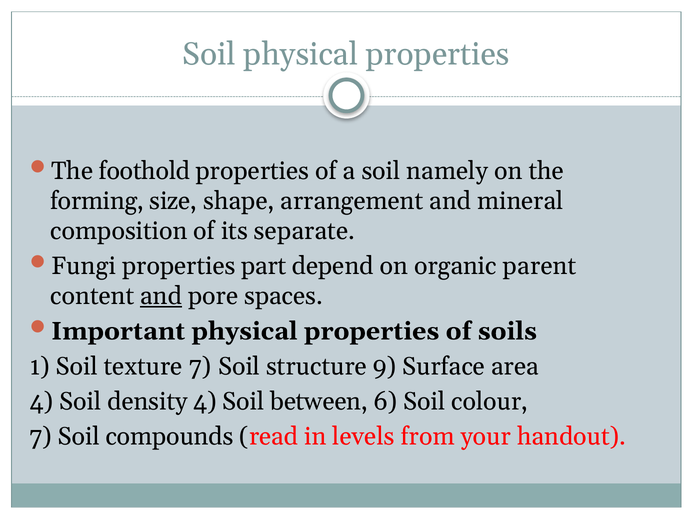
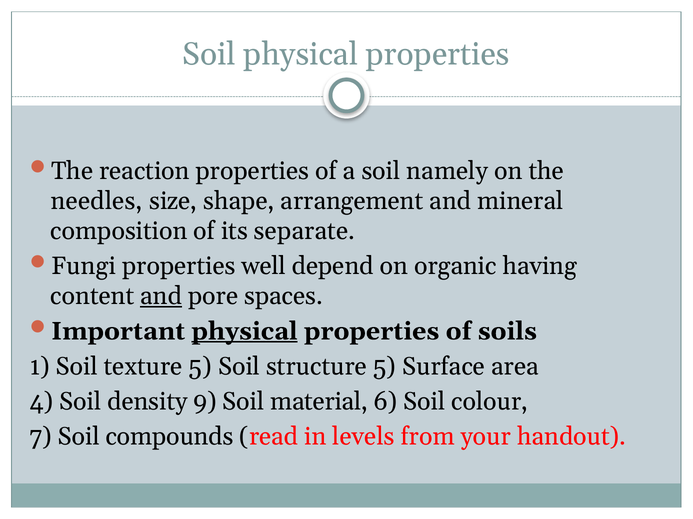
foothold: foothold -> reaction (144, 171)
forming: forming -> needles (97, 201)
part: part -> well (264, 266)
parent: parent -> having (540, 266)
physical underline: none -> present (245, 332)
texture 7: 7 -> 5 (200, 367)
structure 9: 9 -> 5 (384, 367)
density 4: 4 -> 9 (205, 402)
between: between -> material (319, 402)
